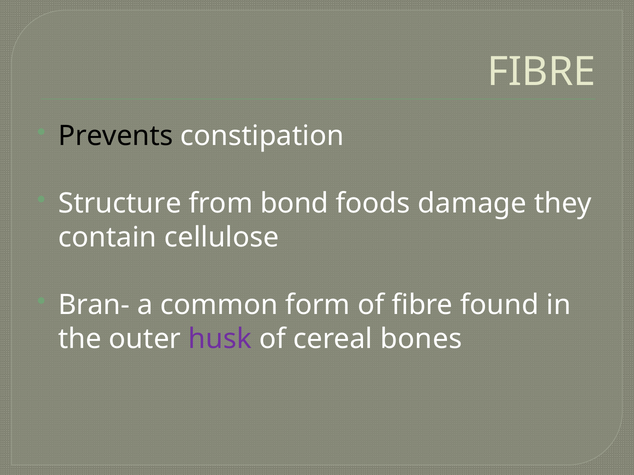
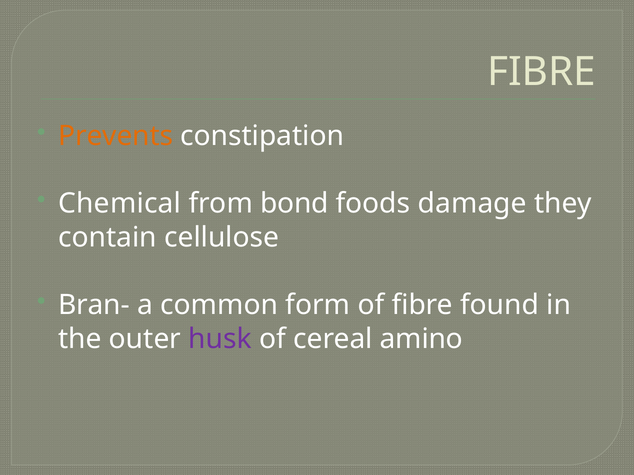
Prevents colour: black -> orange (116, 136)
Structure: Structure -> Chemical (120, 204)
bones: bones -> amino (421, 339)
